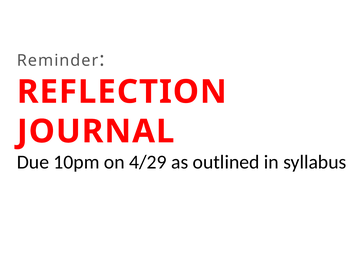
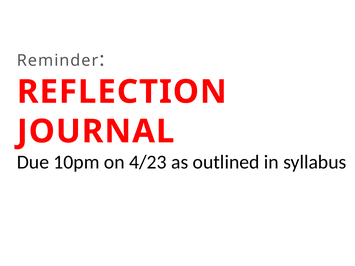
4/29: 4/29 -> 4/23 (148, 162)
